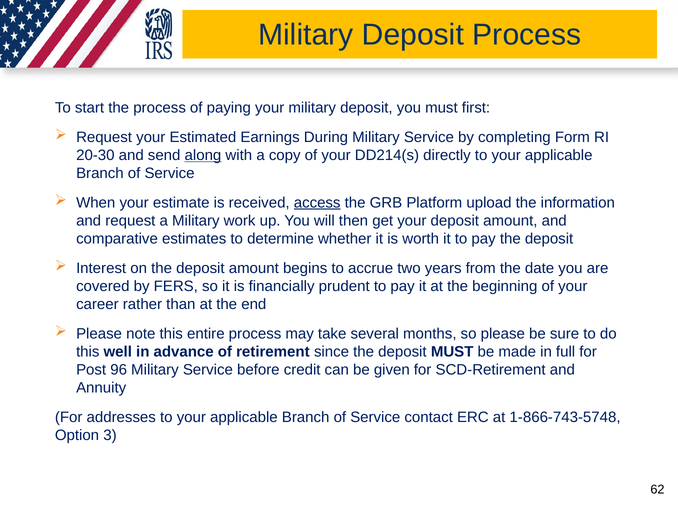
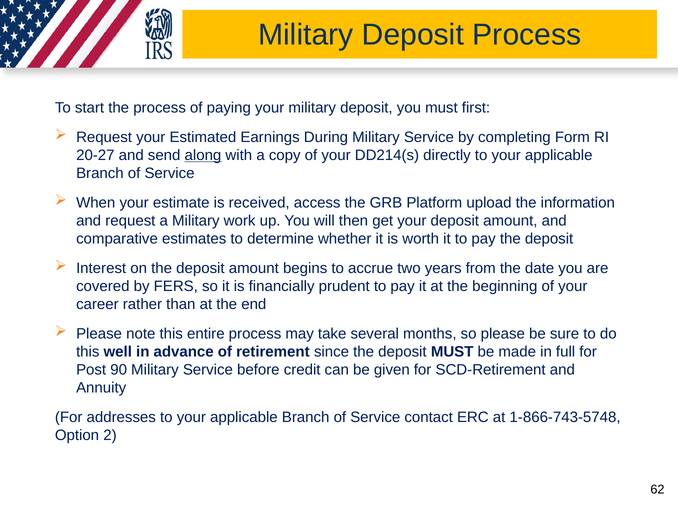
20-30: 20-30 -> 20-27 (95, 155)
access underline: present -> none (317, 203)
96: 96 -> 90 (119, 370)
3: 3 -> 2 (110, 436)
